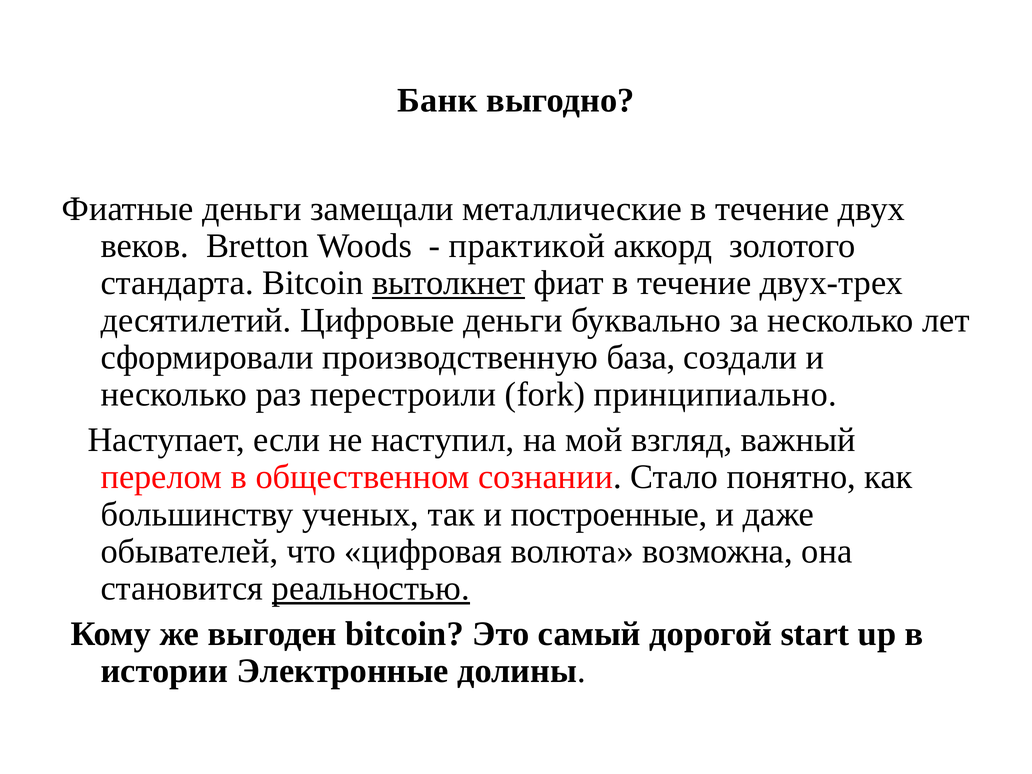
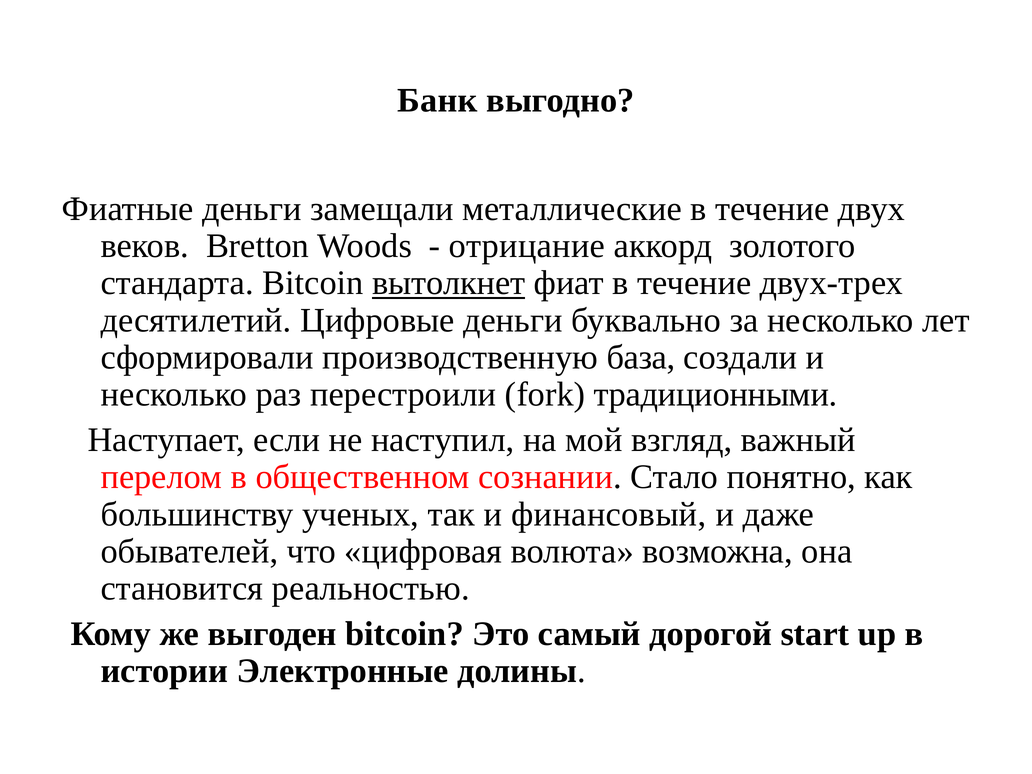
практикой: практикой -> отрицание (527, 246)
принципиально: принципиально -> традиционными (716, 394)
построенные: построенные -> финансовый (609, 514)
реальностью underline: present -> none (371, 588)
